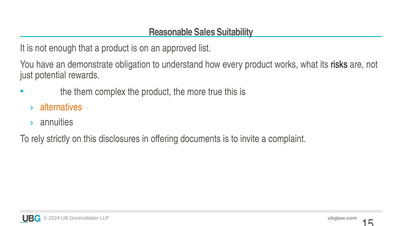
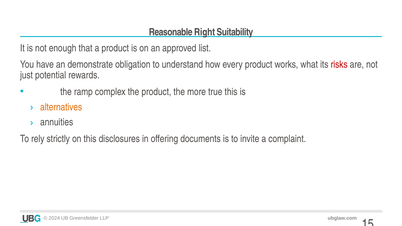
Sales: Sales -> Right (205, 32)
risks colour: black -> red (339, 65)
them: them -> ramp (83, 92)
